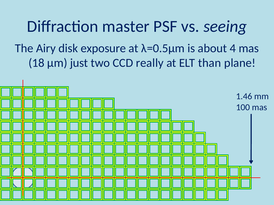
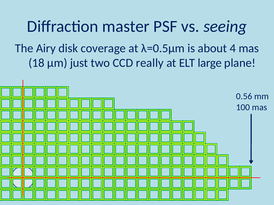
exposure: exposure -> coverage (103, 48)
than: than -> large (210, 63)
1.46: 1.46 -> 0.56 (244, 97)
